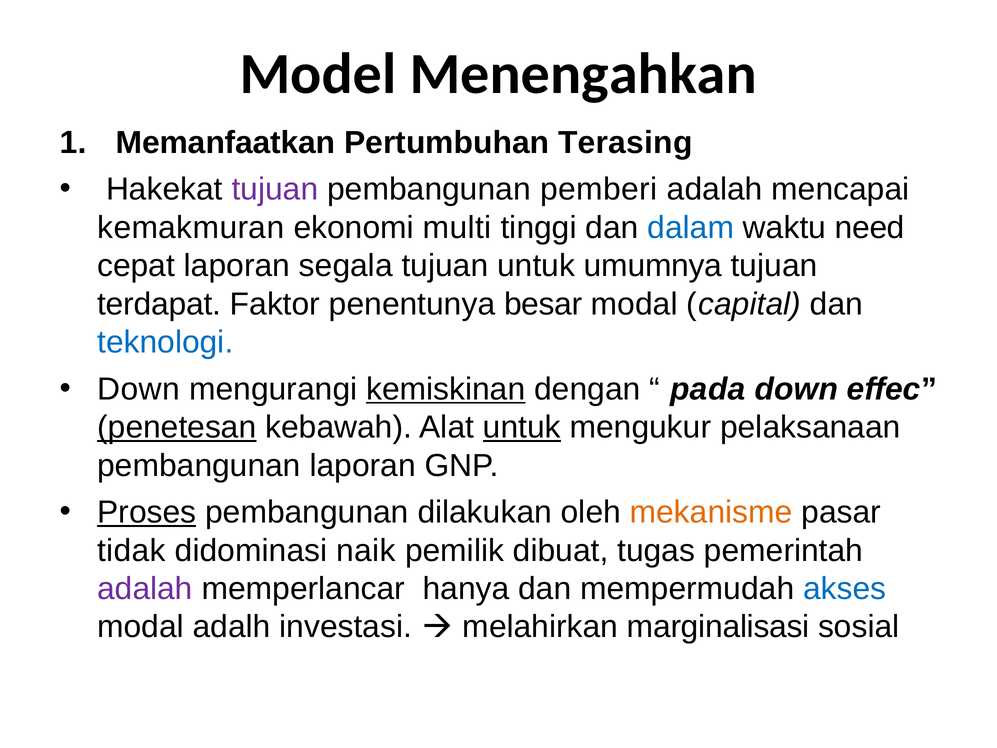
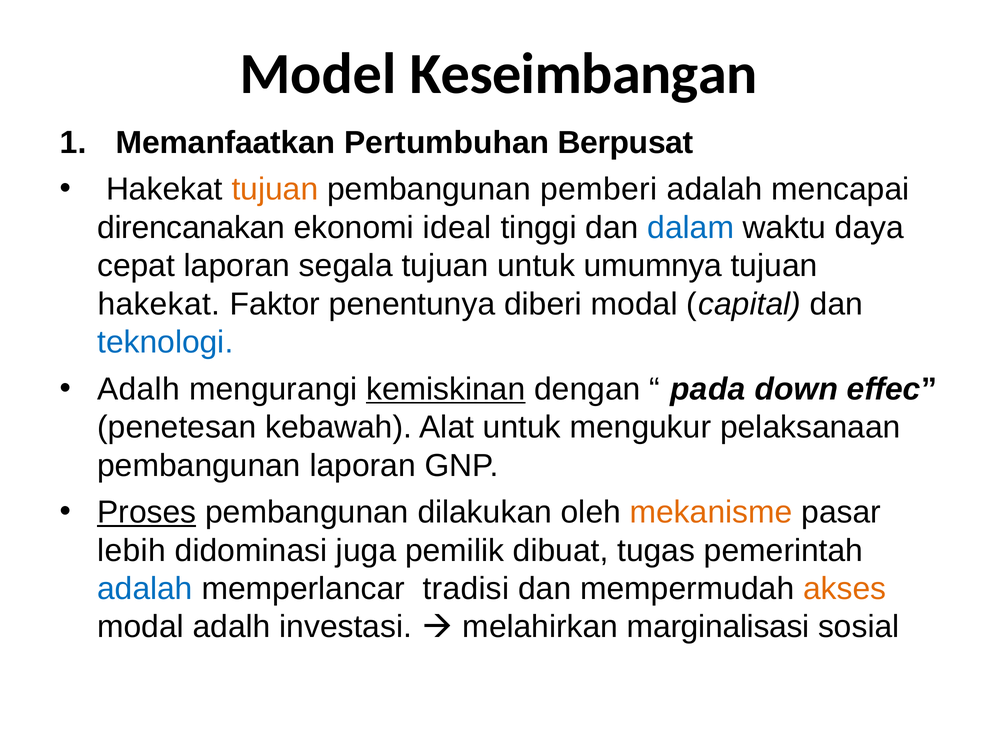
Menengahkan: Menengahkan -> Keseimbangan (583, 74)
Terasing: Terasing -> Berpusat (626, 143)
tujuan colour: purple -> orange (275, 189)
kemakmuran: kemakmuran -> direncanakan (191, 228)
multi: multi -> ideal (457, 228)
need: need -> daya (870, 228)
terdapat: terdapat -> hakekat (159, 304)
besar: besar -> diberi (543, 304)
Down: Down -> Adalh (139, 389)
penetesan underline: present -> none (177, 427)
untuk underline: present -> none (522, 427)
tidak: tidak -> lebih (132, 550)
naik: naik -> juga (366, 550)
adalah colour: purple -> blue (145, 589)
hanya: hanya -> tradisi (466, 589)
akses colour: blue -> orange (845, 589)
